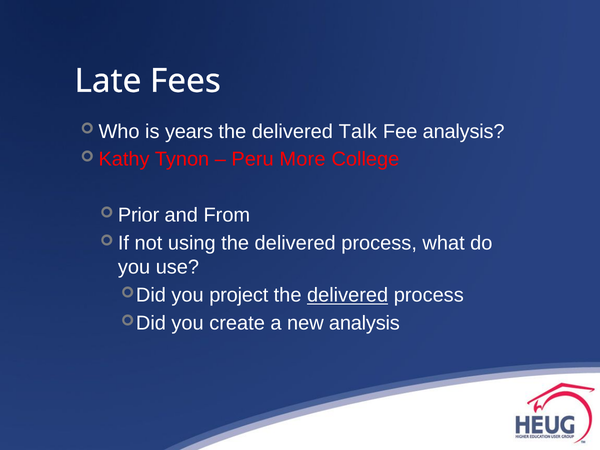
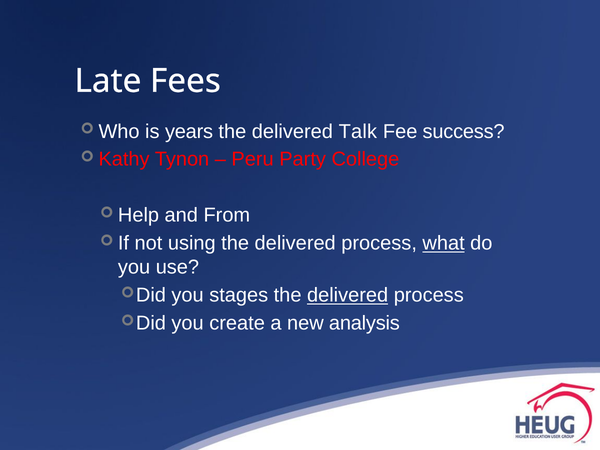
Fee analysis: analysis -> success (464, 131)
More: More -> Party (303, 159)
Prior: Prior -> Help (139, 215)
what underline: none -> present (444, 243)
project: project -> stages (239, 295)
